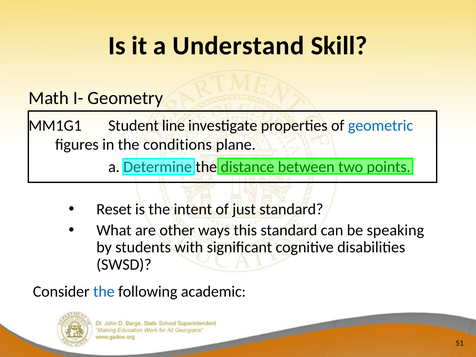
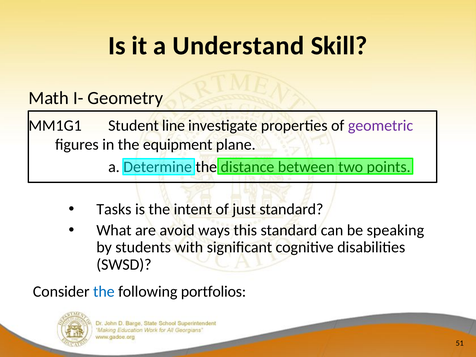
geometric colour: blue -> purple (381, 126)
conditions: conditions -> equipment (178, 145)
Reset: Reset -> Tasks (114, 209)
other: other -> avoid (177, 230)
academic: academic -> portfolios (213, 292)
